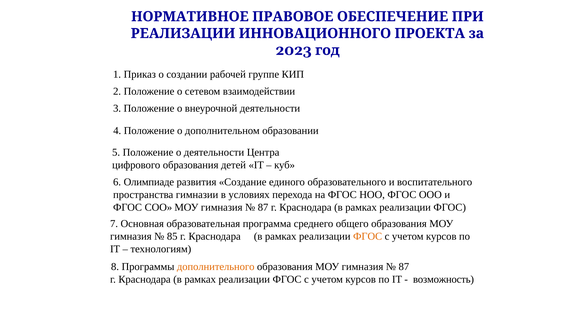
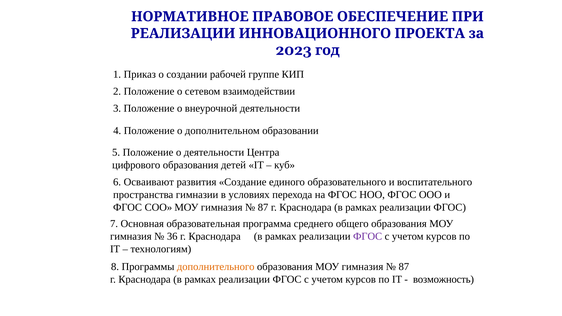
Олимпиаде: Олимпиаде -> Осваивают (149, 182)
85: 85 -> 36 (172, 236)
ФГОС colour: orange -> purple (368, 236)
